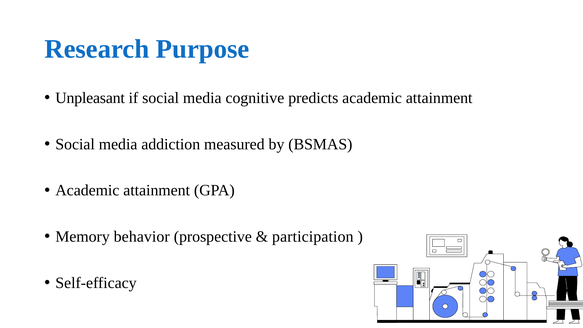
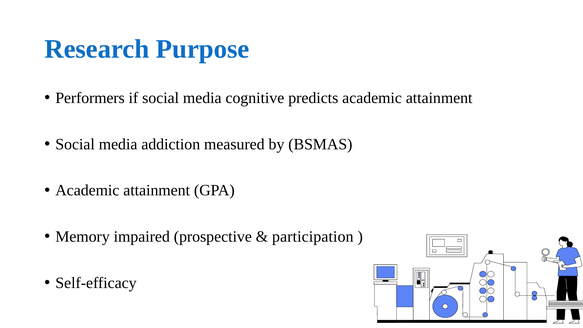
Unpleasant: Unpleasant -> Performers (90, 98)
behavior: behavior -> impaired (142, 237)
